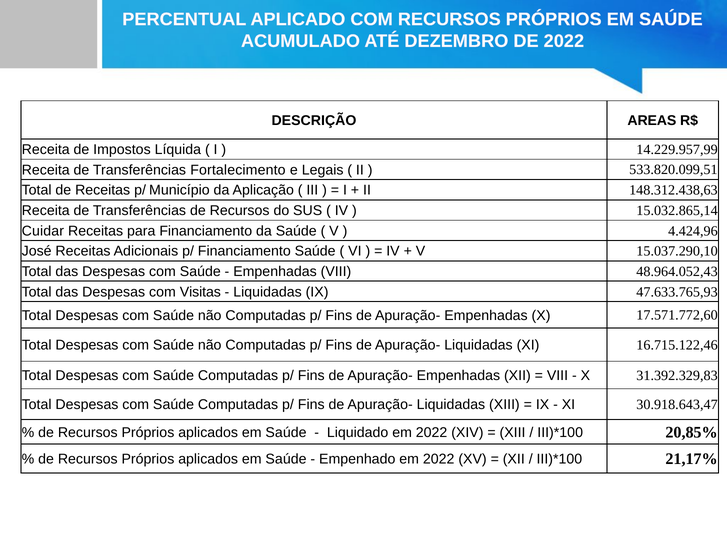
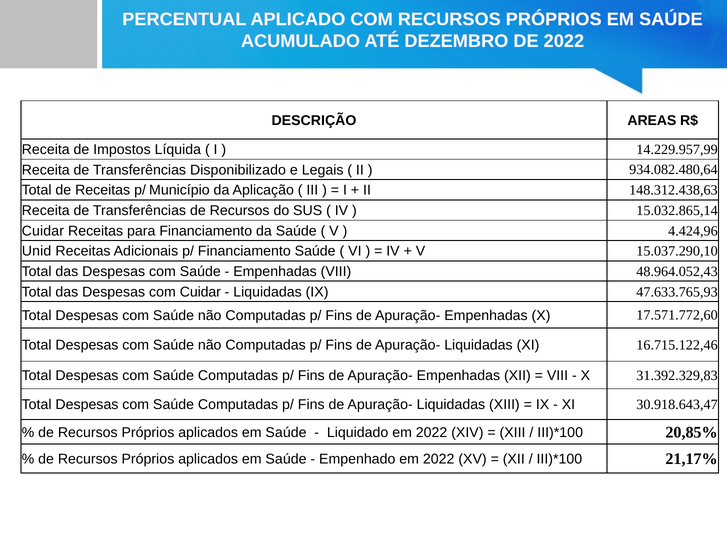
Fortalecimento: Fortalecimento -> Disponibilizado (238, 170)
533.820.099,51: 533.820.099,51 -> 934.082.480,64 (673, 170)
José: José -> Unid (37, 251)
com Visitas: Visitas -> Cuidar (200, 292)
